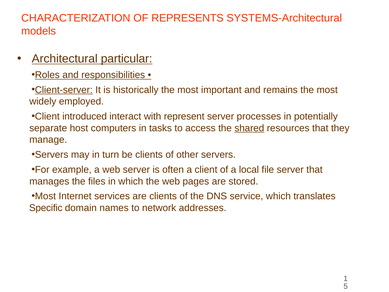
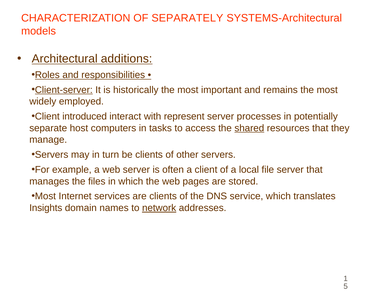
REPRESENTS: REPRESENTS -> SEPARATELY (187, 18)
particular: particular -> additions (127, 59)
Specific: Specific -> Insights (46, 208)
network underline: none -> present (159, 208)
